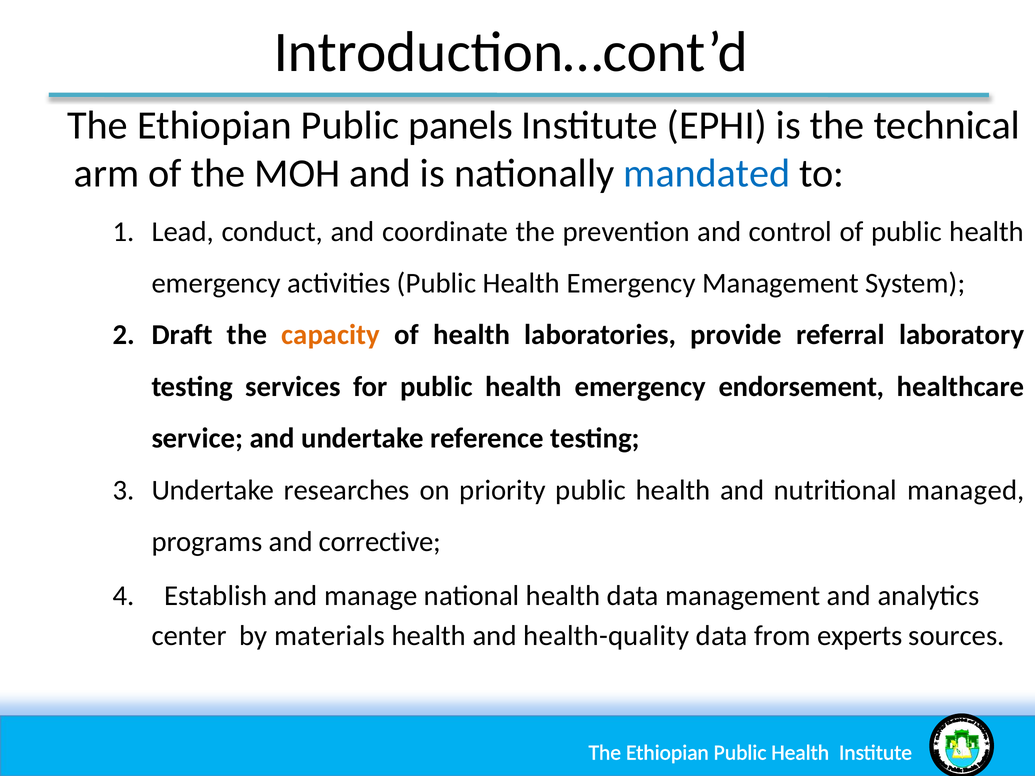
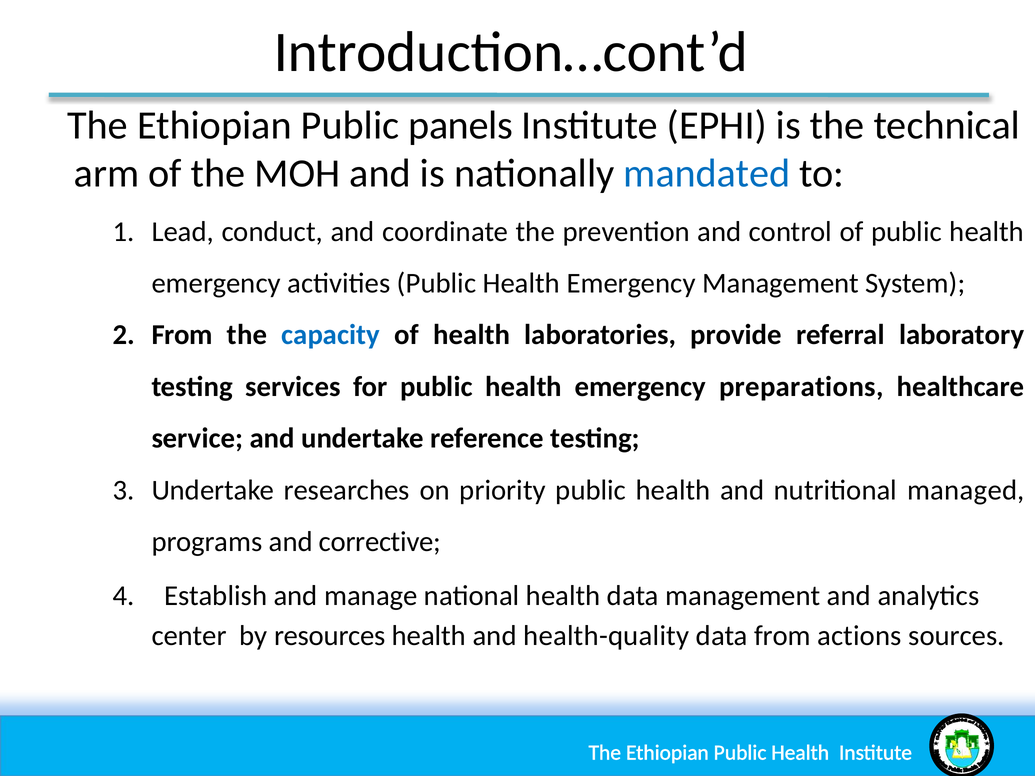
Draft: Draft -> From (182, 335)
capacity colour: orange -> blue (331, 335)
endorsement: endorsement -> preparations (801, 387)
materials: materials -> resources (330, 636)
experts: experts -> actions (859, 636)
